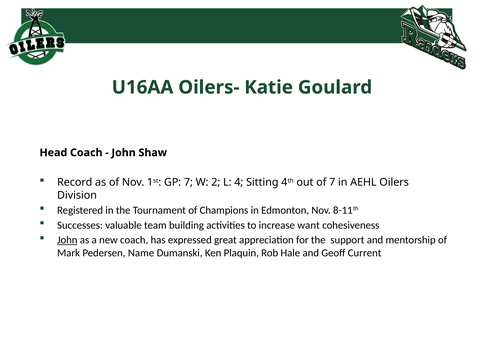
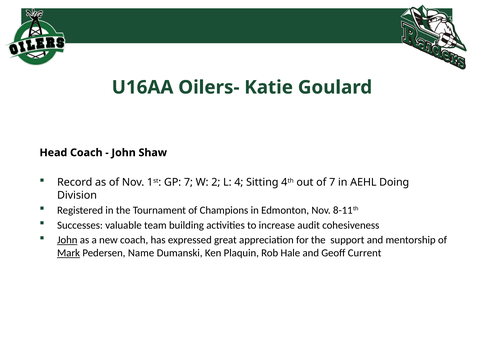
Oilers: Oilers -> Doing (394, 182)
want: want -> audit (309, 225)
Mark underline: none -> present (69, 253)
